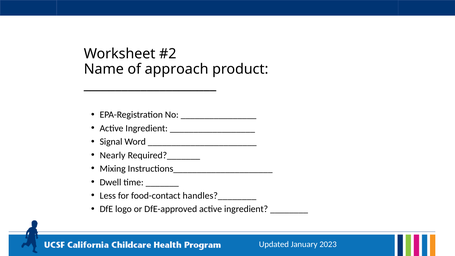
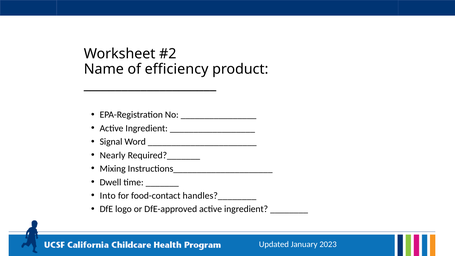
approach: approach -> efficiency (177, 69)
Less: Less -> Into (108, 196)
